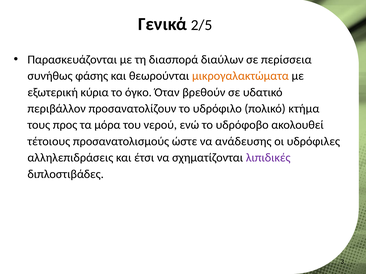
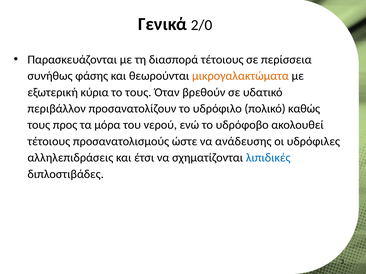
2/5: 2/5 -> 2/0 (202, 25)
διασπορά διαύλων: διαύλων -> τέτοιους (222, 60)
το όγκο: όγκο -> τους (138, 92)
κτήμα: κτήμα -> καθώς (304, 109)
λιπιδικές colour: purple -> blue (268, 158)
